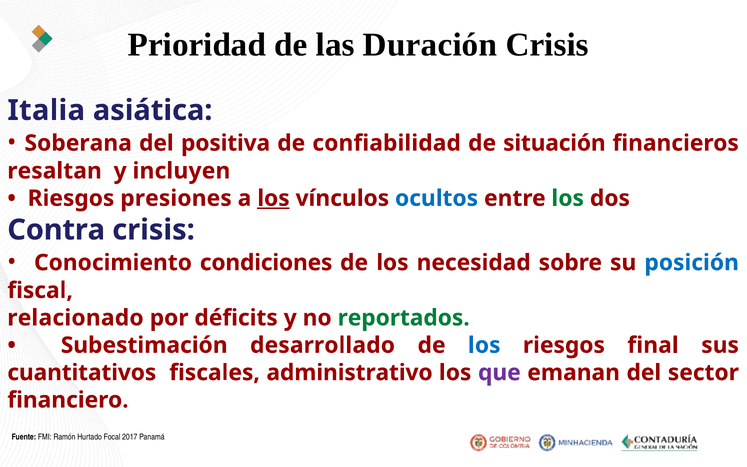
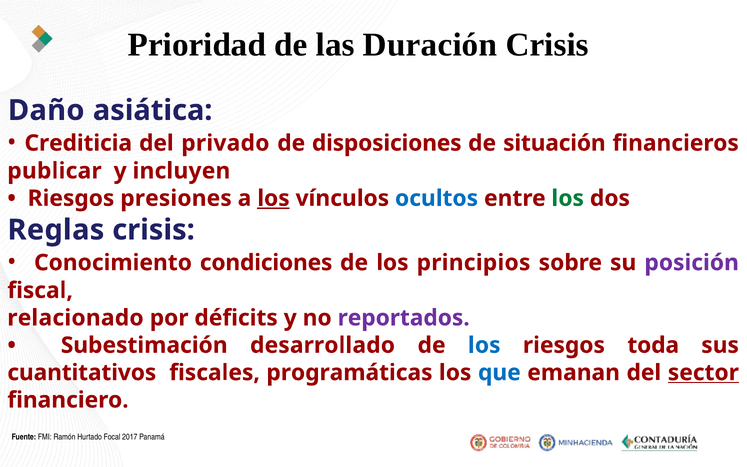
Italia: Italia -> Daño (46, 110)
Soberana: Soberana -> Crediticia (78, 143)
positiva: positiva -> privado (225, 143)
confiabilidad: confiabilidad -> disposiciones (387, 143)
resaltan: resaltan -> publicar (54, 171)
Contra: Contra -> Reglas (56, 230)
necesidad: necesidad -> principios (474, 263)
posición colour: blue -> purple (692, 263)
reportados colour: green -> purple (404, 318)
final: final -> toda (653, 345)
administrativo: administrativo -> programáticas (349, 373)
que colour: purple -> blue (499, 373)
sector underline: none -> present (703, 373)
